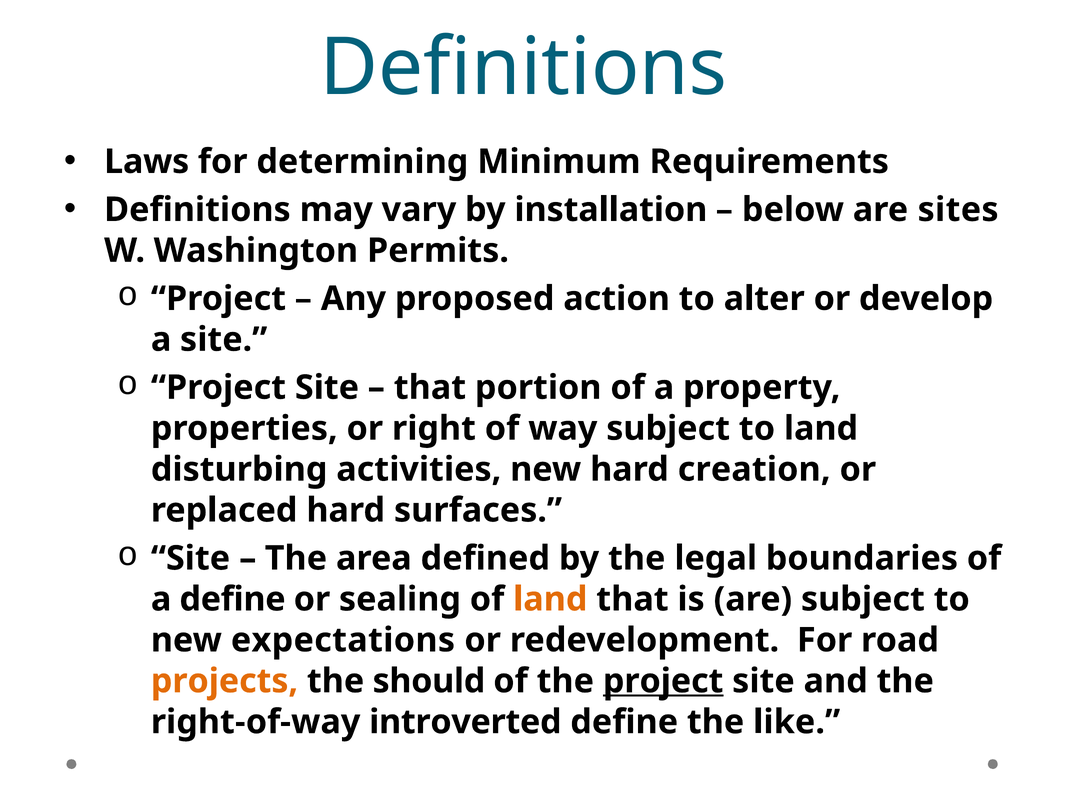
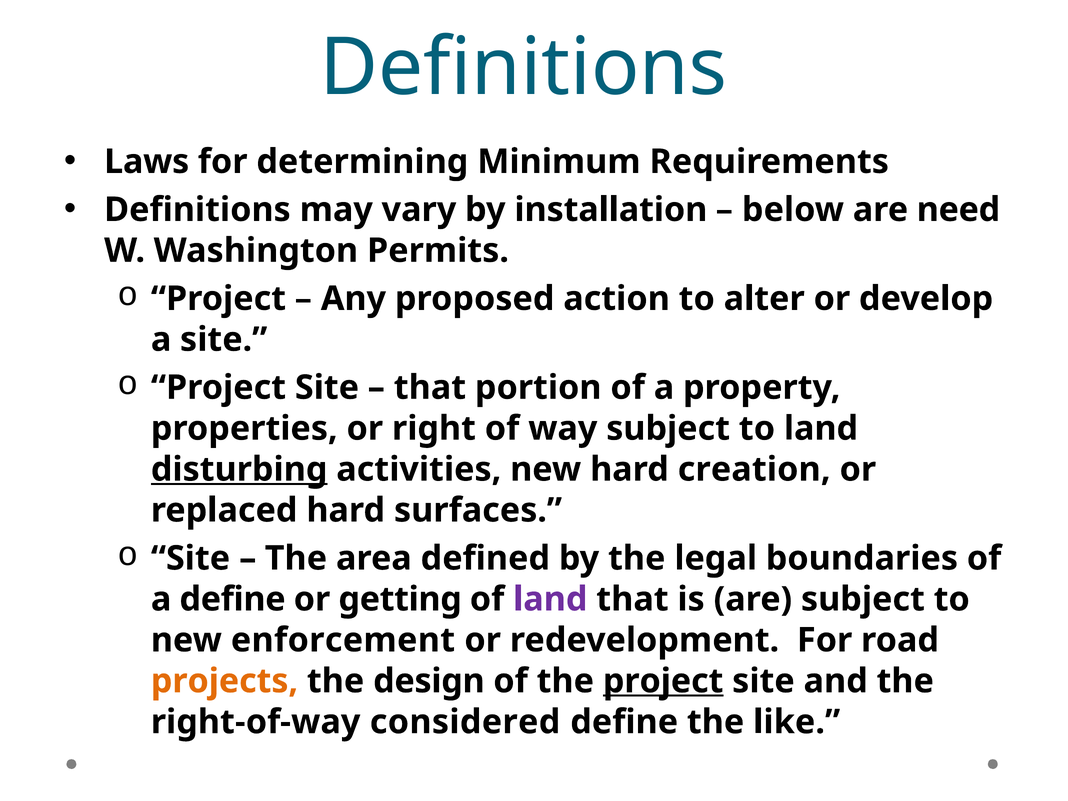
sites: sites -> need (958, 210)
disturbing underline: none -> present (239, 469)
sealing: sealing -> getting (400, 599)
land colour: orange -> purple (550, 599)
expectations: expectations -> enforcement (343, 640)
should: should -> design (429, 681)
introverted: introverted -> considered (465, 722)
